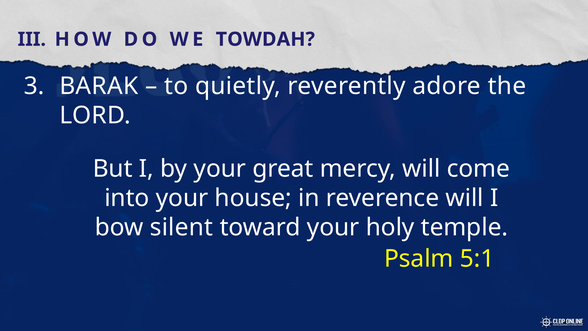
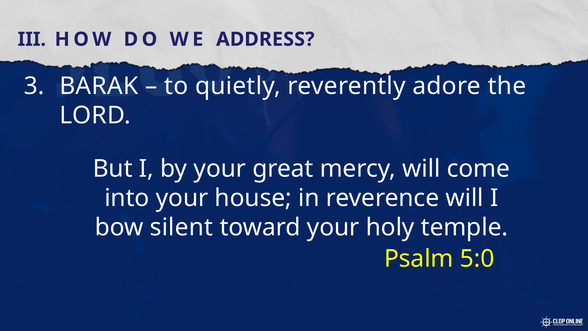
TOWDAH: TOWDAH -> ADDRESS (265, 39)
5:1: 5:1 -> 5:0 (477, 258)
